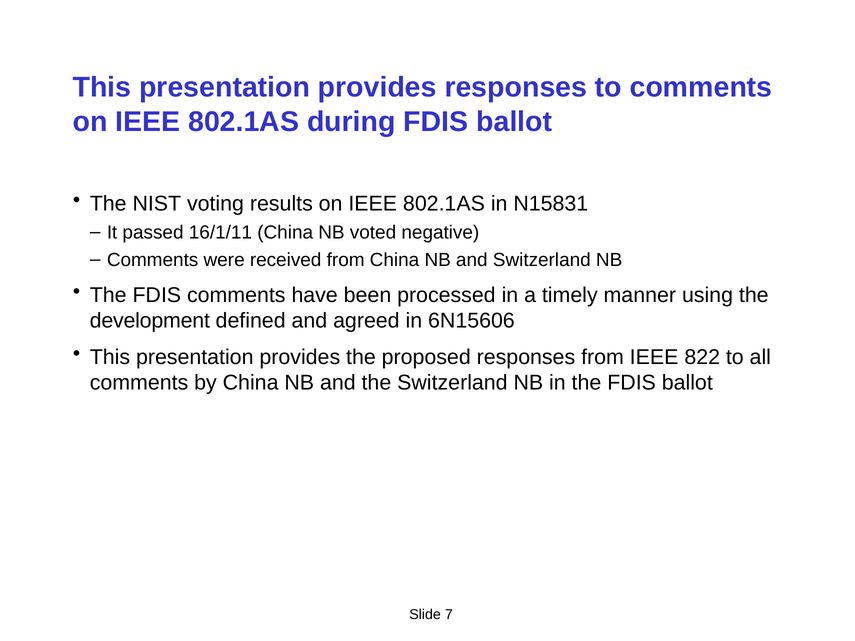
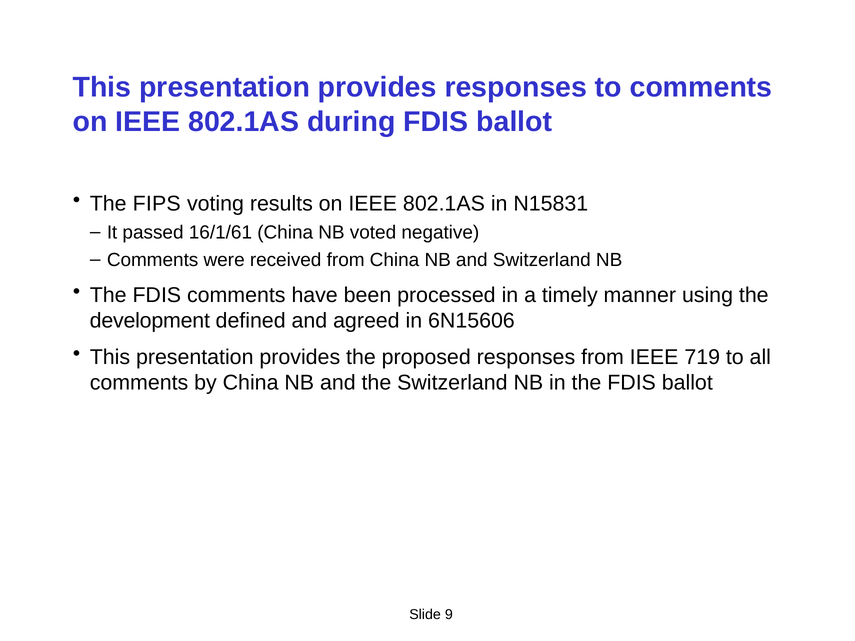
NIST: NIST -> FIPS (157, 204)
16/1/11: 16/1/11 -> 16/1/61 (220, 233)
822: 822 -> 719 (702, 357)
7: 7 -> 9 (449, 615)
